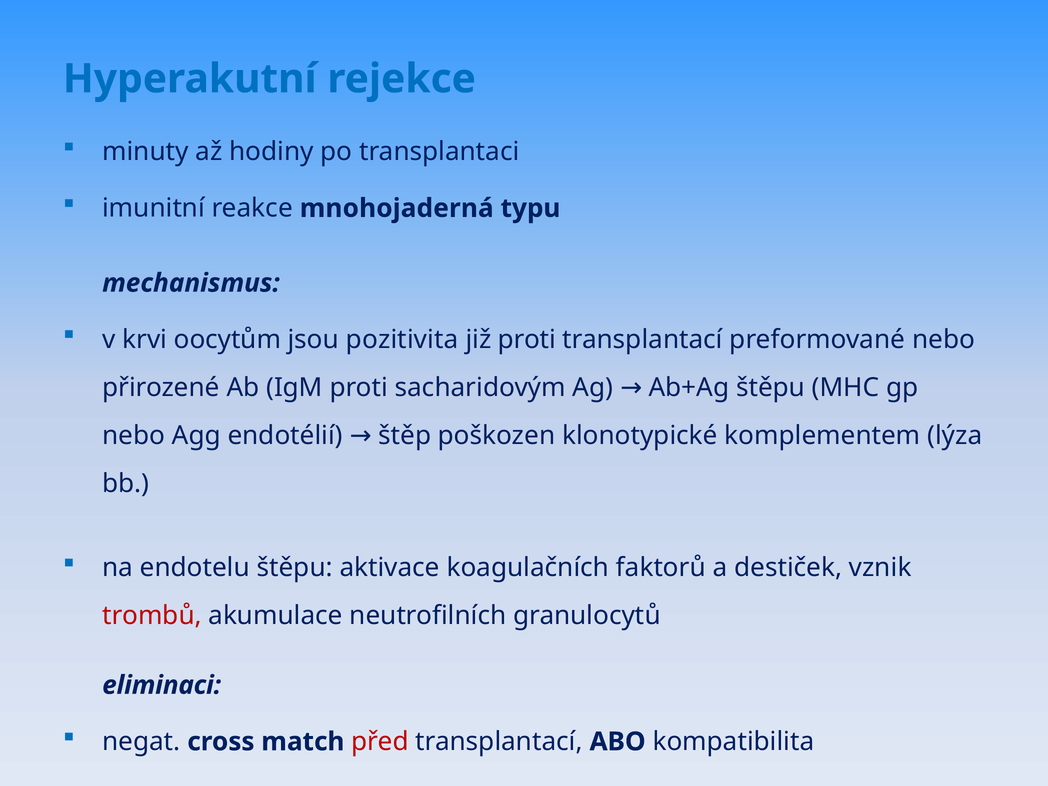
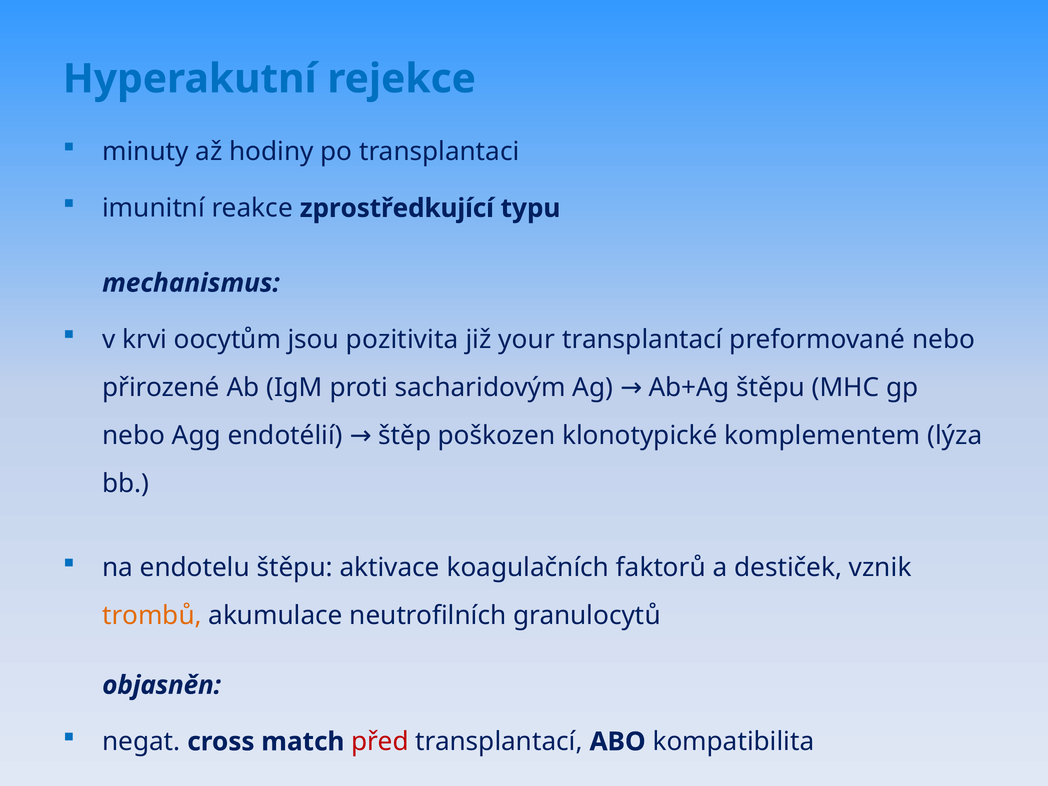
mnohojaderná: mnohojaderná -> zprostředkující (397, 208)
již proti: proti -> your (527, 340)
trombů colour: red -> orange (152, 616)
eliminaci: eliminaci -> objasněn (162, 685)
